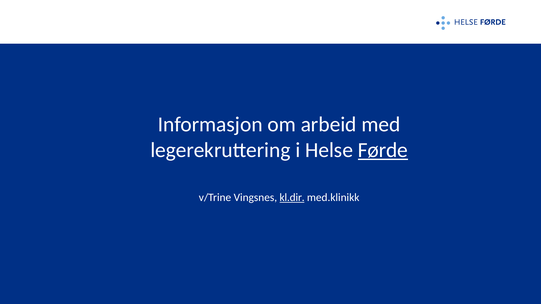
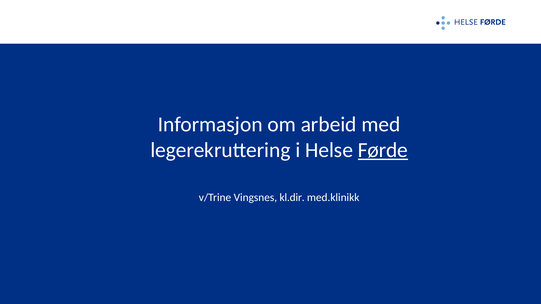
kl.dir underline: present -> none (292, 198)
